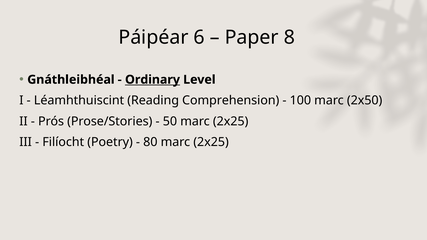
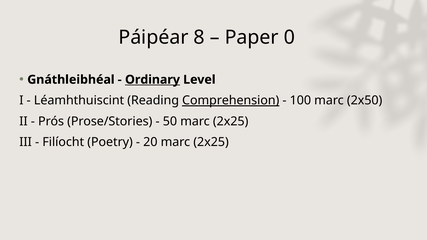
6: 6 -> 8 (199, 37)
8: 8 -> 0 (289, 37)
Comprehension underline: none -> present (231, 101)
80: 80 -> 20 (150, 142)
